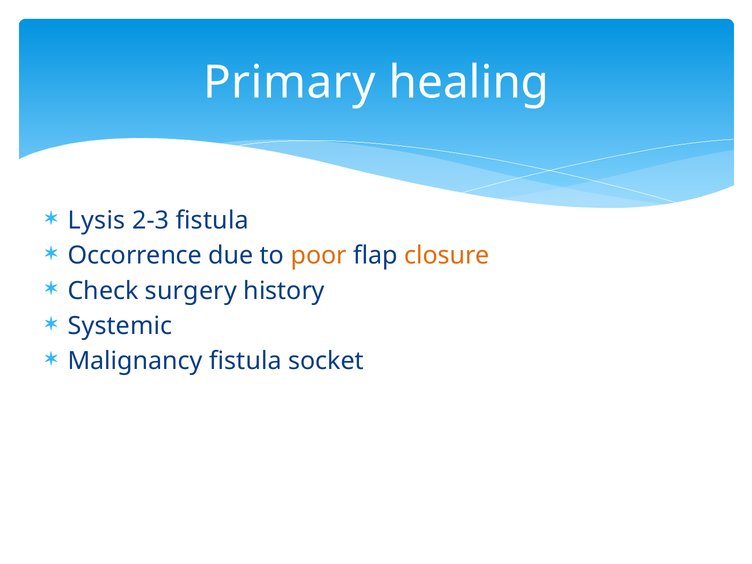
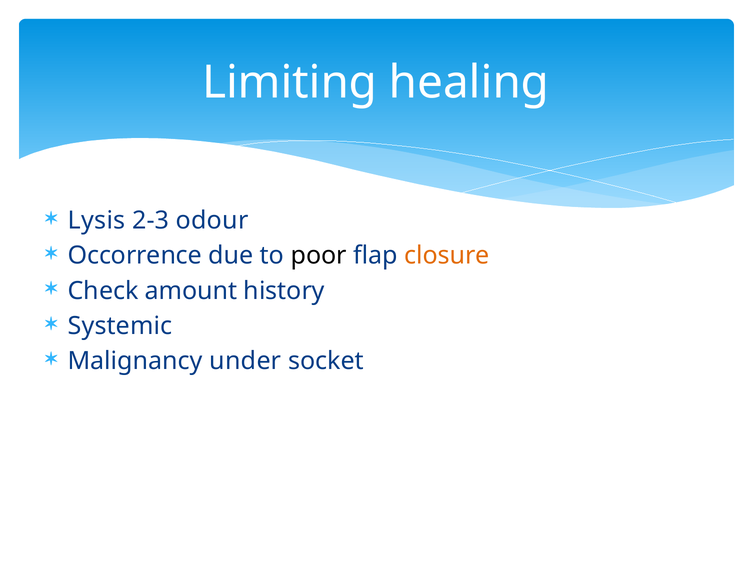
Primary: Primary -> Limiting (290, 83)
2-3 fistula: fistula -> odour (212, 221)
poor colour: orange -> black (319, 256)
surgery: surgery -> amount (191, 291)
Malignancy fistula: fistula -> under (245, 361)
